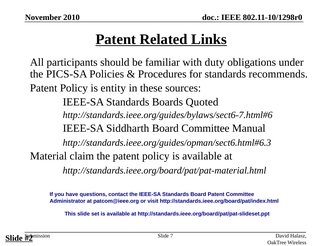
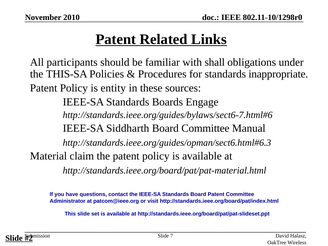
duty: duty -> shall (215, 62)
PICS-SA: PICS-SA -> THIS-SA (67, 74)
recommends: recommends -> inappropriate (278, 74)
Quoted: Quoted -> Engage (202, 102)
